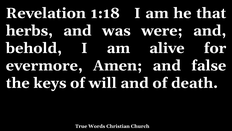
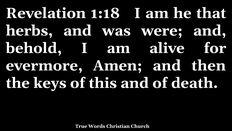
false: false -> then (209, 65)
will: will -> this (103, 83)
